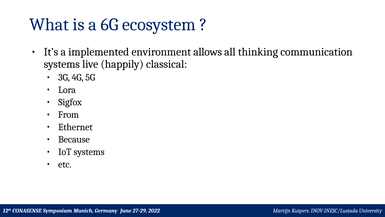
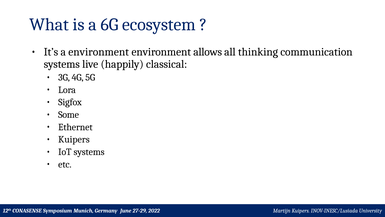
a implemented: implemented -> environment (99, 52)
From: From -> Some (69, 114)
Because: Because -> Kuipers (74, 139)
